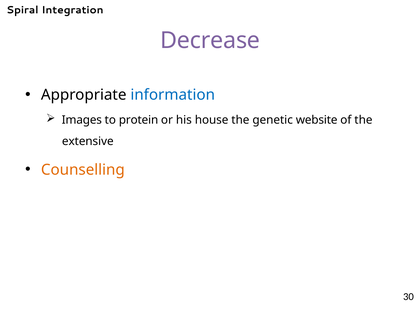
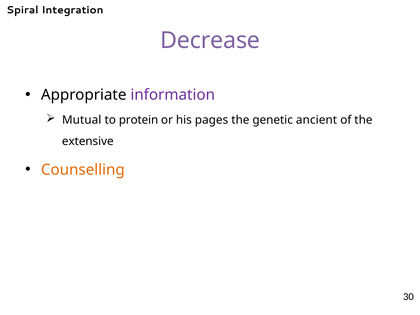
information colour: blue -> purple (173, 95)
Images: Images -> Mutual (82, 120)
house: house -> pages (212, 120)
website: website -> ancient (317, 120)
